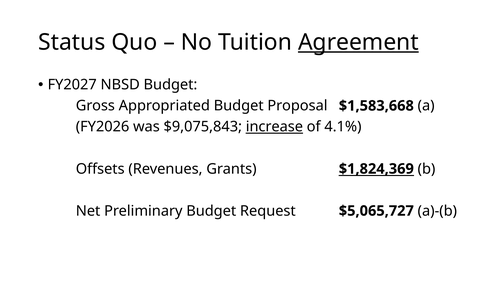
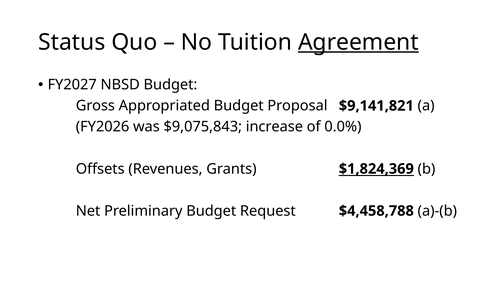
$1,583,668: $1,583,668 -> $9,141,821 (376, 106)
increase underline: present -> none (274, 127)
4.1%: 4.1% -> 0.0% (343, 127)
$5,065,727: $5,065,727 -> $4,458,788 (376, 211)
